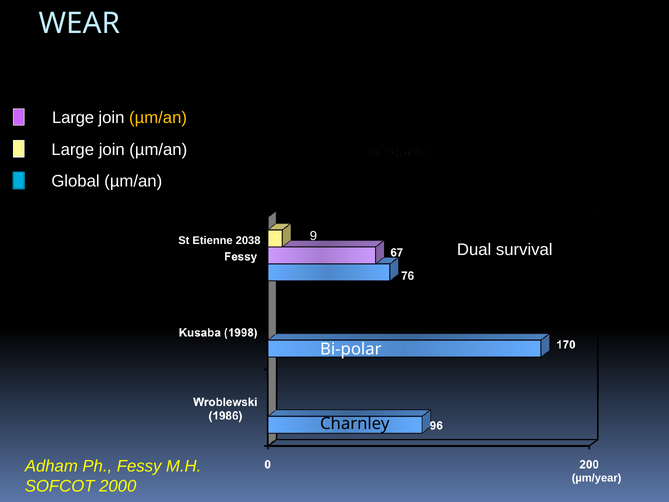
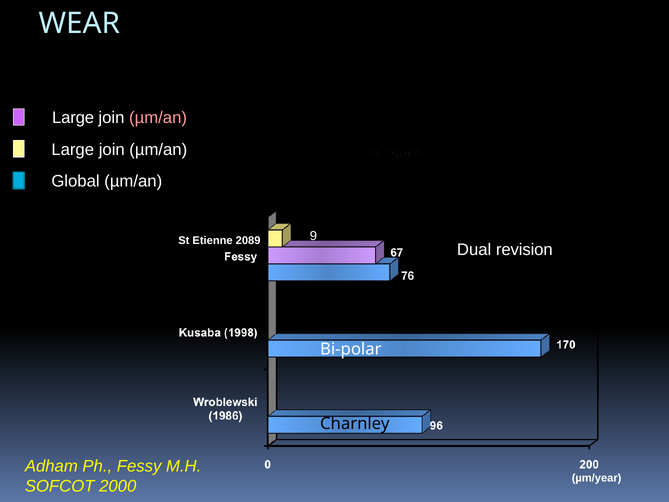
µm/an colour: yellow -> pink (158, 118)
2038: 2038 -> 2089 (248, 240)
survival: survival -> revision (524, 250)
